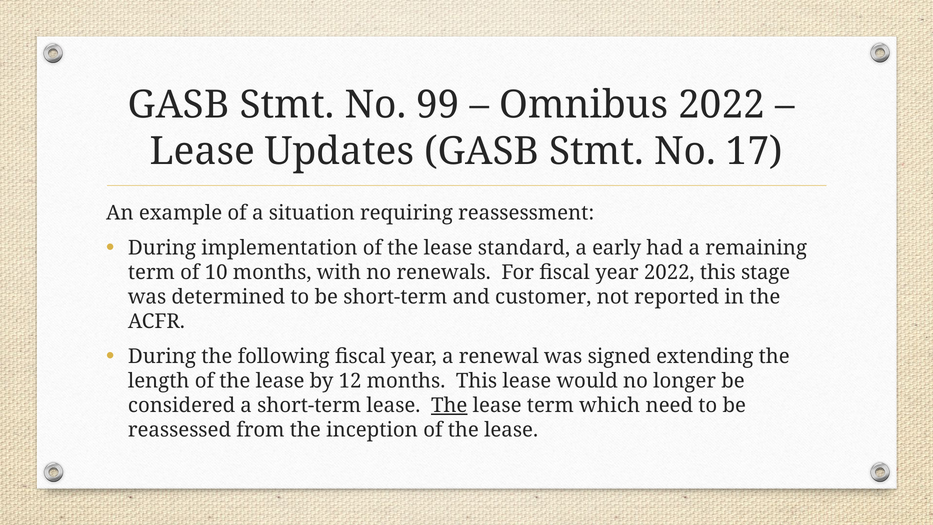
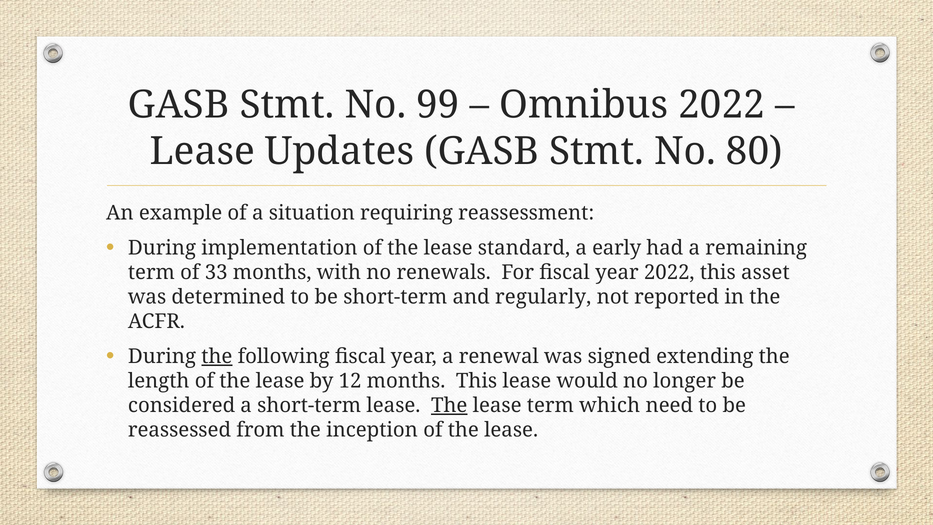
17: 17 -> 80 (754, 151)
10: 10 -> 33 (216, 272)
stage: stage -> asset (765, 272)
customer: customer -> regularly (543, 297)
the underline: none -> present (217, 356)
